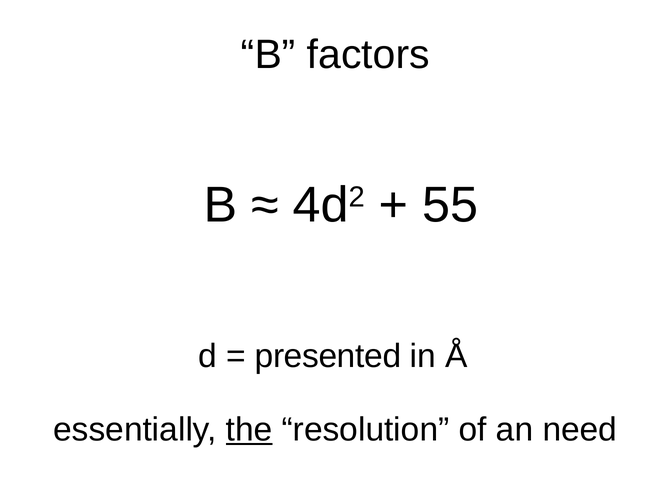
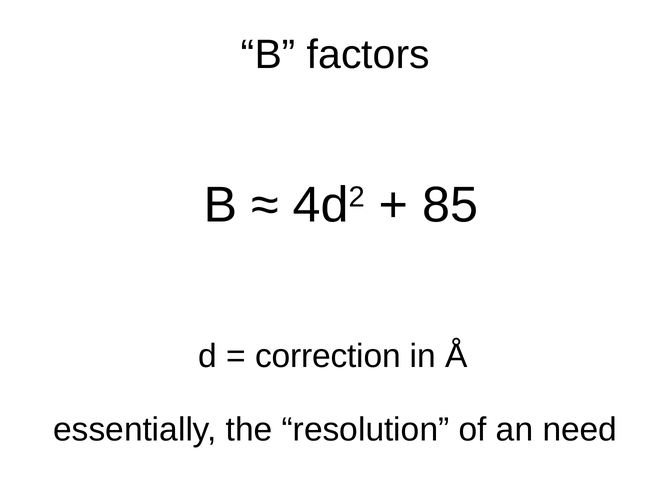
55: 55 -> 85 (450, 205)
presented: presented -> correction (328, 357)
the underline: present -> none (249, 430)
